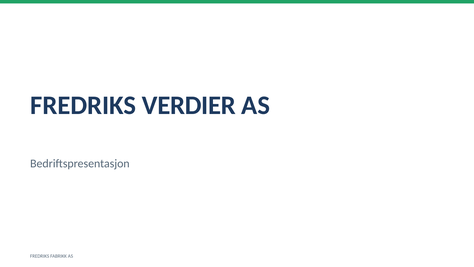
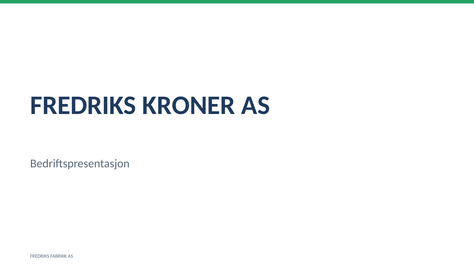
VERDIER: VERDIER -> KRONER (189, 105)
